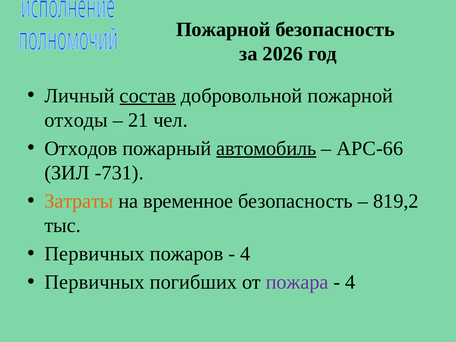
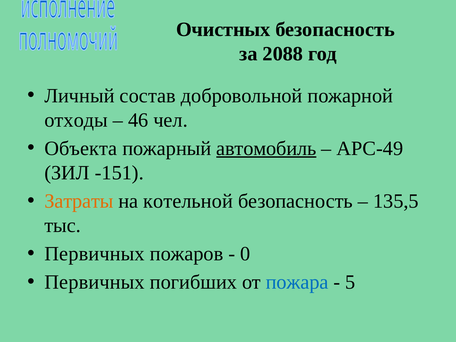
Пожарной: Пожарной -> Очистных (223, 30)
2026: 2026 -> 2088 (283, 54)
состав underline: present -> none (148, 96)
21: 21 -> 46 (138, 120)
Отходов: Отходов -> Объекта (81, 148)
АРС-66: АРС-66 -> АРС-49 (370, 148)
-731: -731 -> -151 (119, 173)
временное: временное -> котельной (188, 201)
819,2: 819,2 -> 135,5 (396, 201)
4: 4 -> 0 (245, 254)
пожара colour: purple -> blue (297, 282)
4: 4 -> 5 (350, 282)
